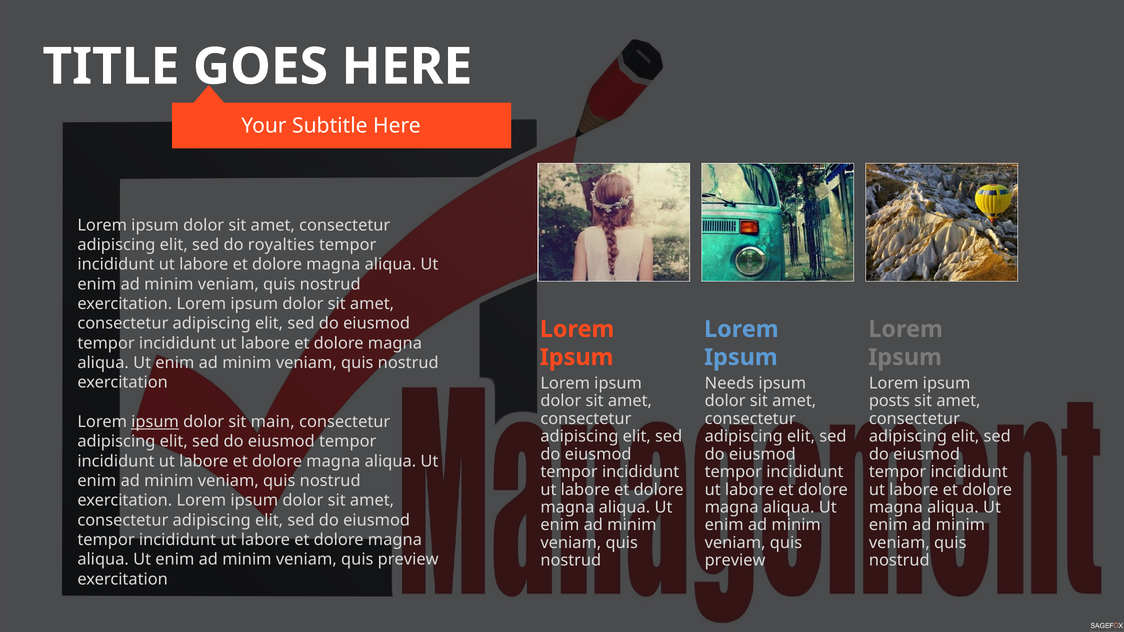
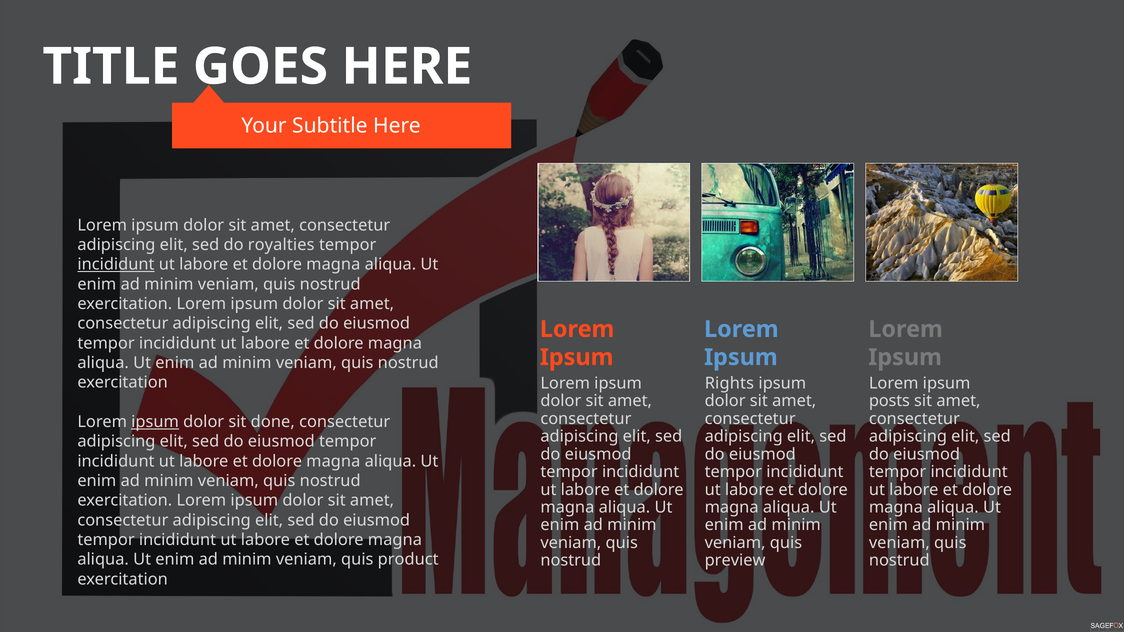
incididunt underline: none -> present (116, 265)
Needs: Needs -> Rights (729, 383)
main: main -> done (273, 422)
preview: preview -> product (408, 560)
